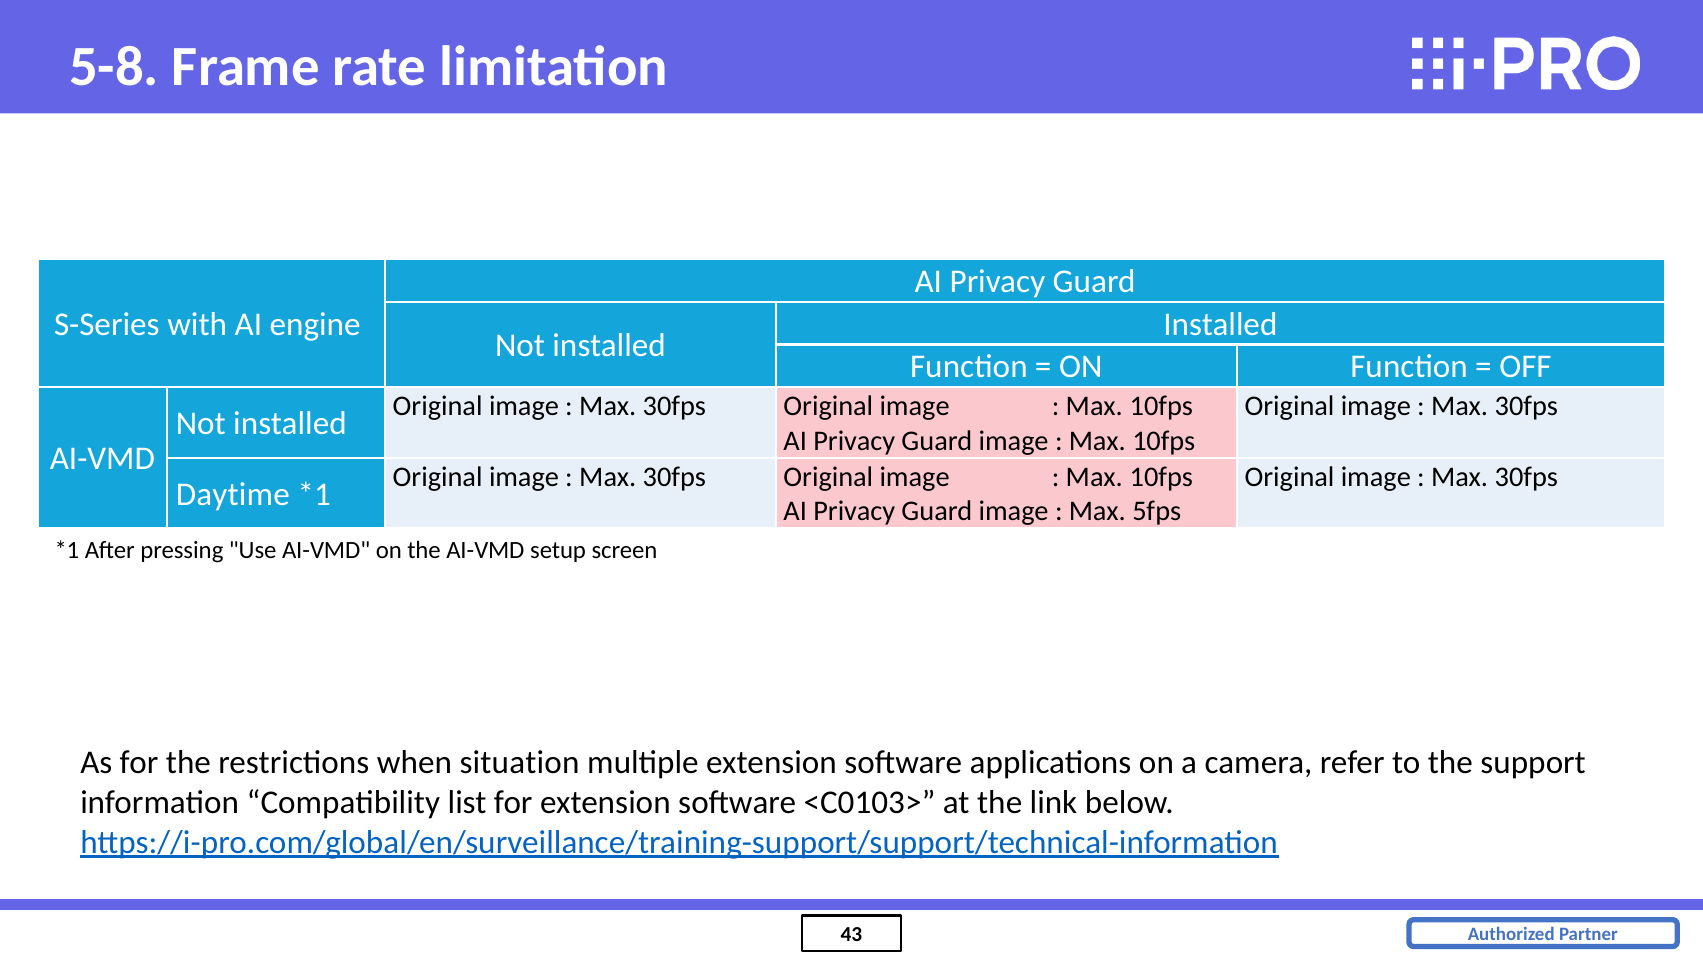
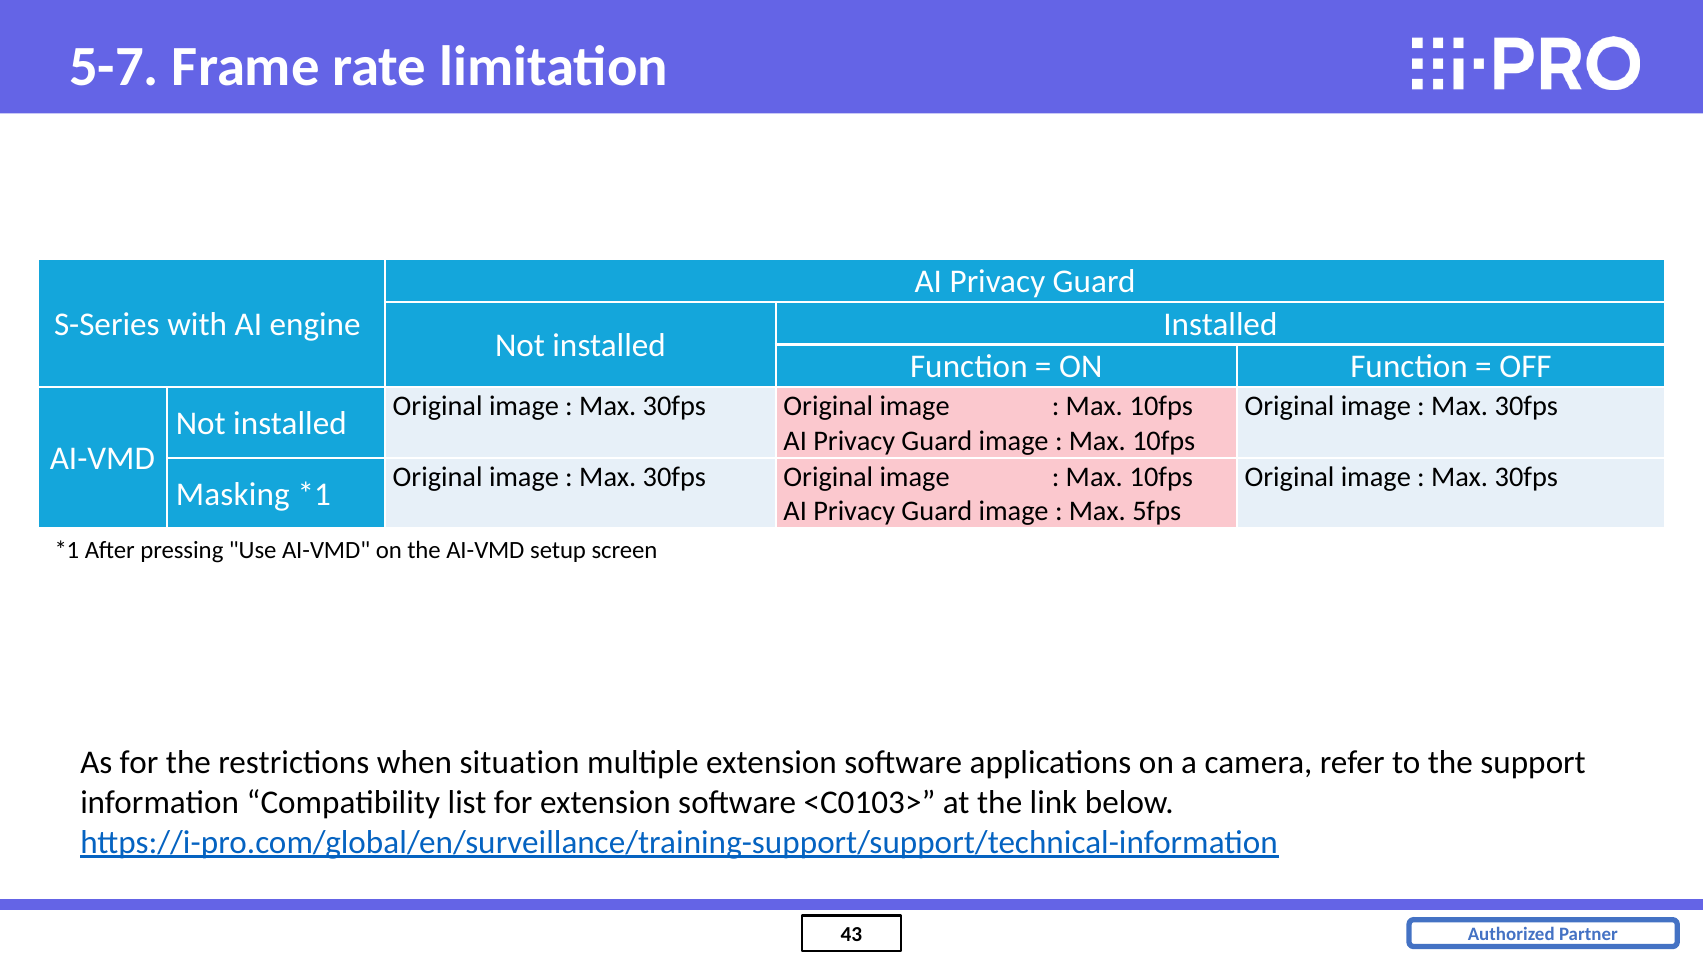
5-8: 5-8 -> 5-7 (114, 66)
Daytime: Daytime -> Masking (233, 494)
